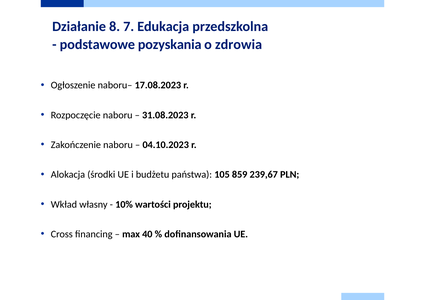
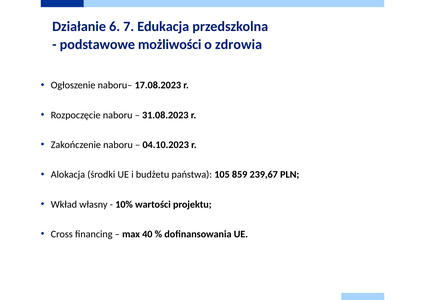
8: 8 -> 6 (115, 26)
pozyskania: pozyskania -> możliwości (170, 45)
